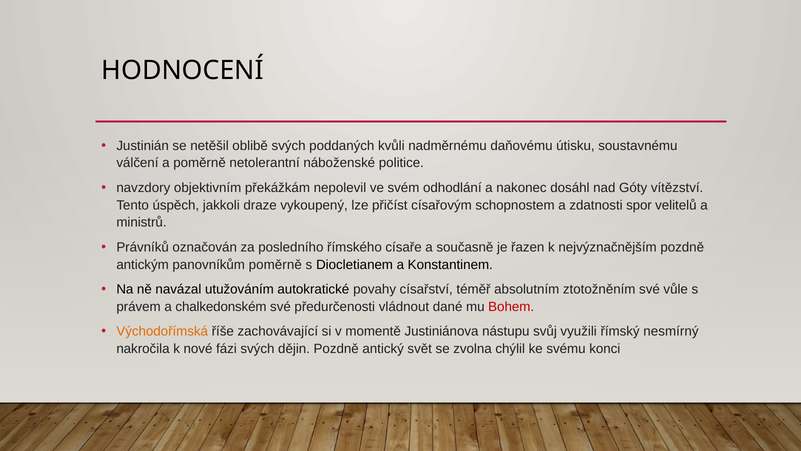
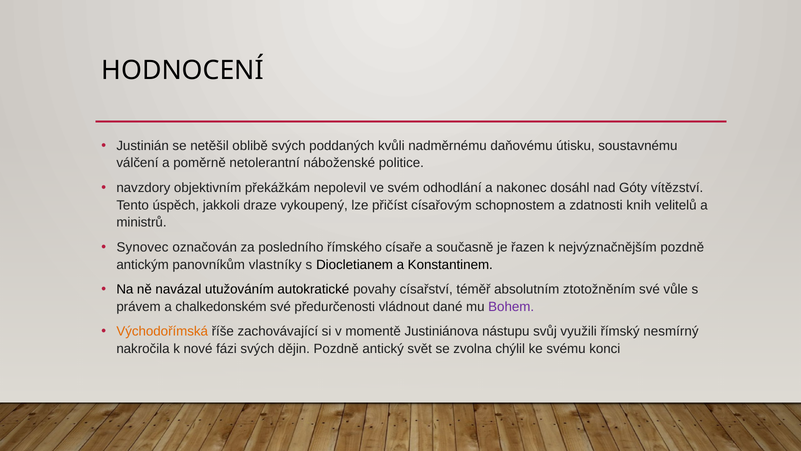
spor: spor -> knih (639, 205)
Právníků: Právníků -> Synovec (143, 247)
panovníkům poměrně: poměrně -> vlastníky (275, 264)
Bohem colour: red -> purple (511, 306)
